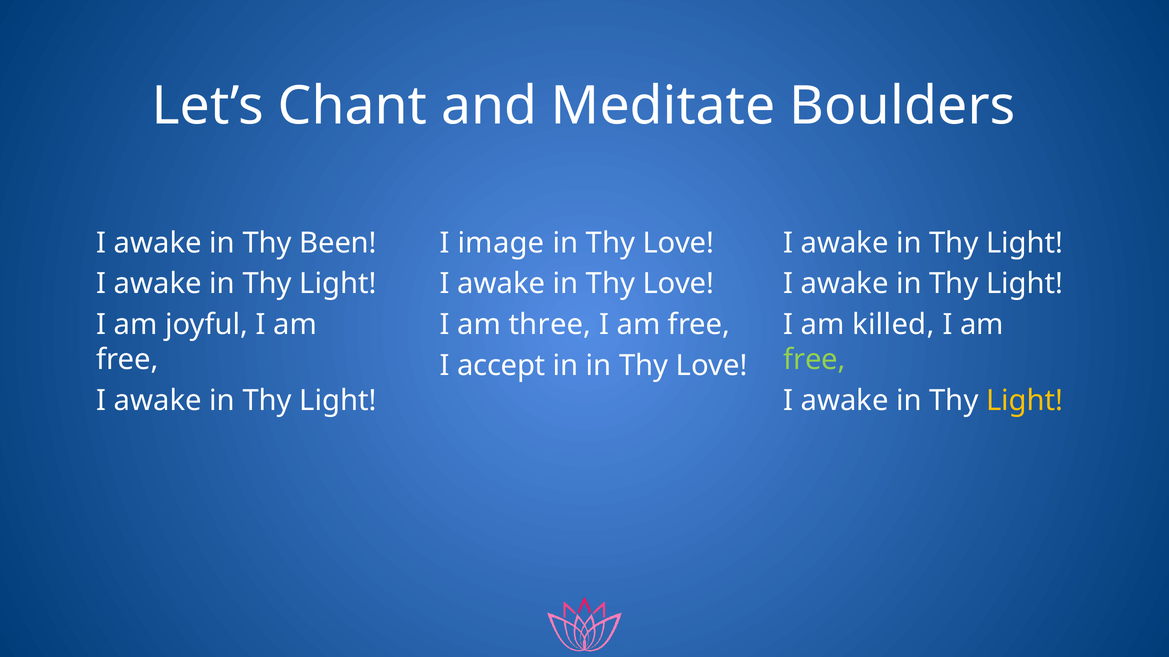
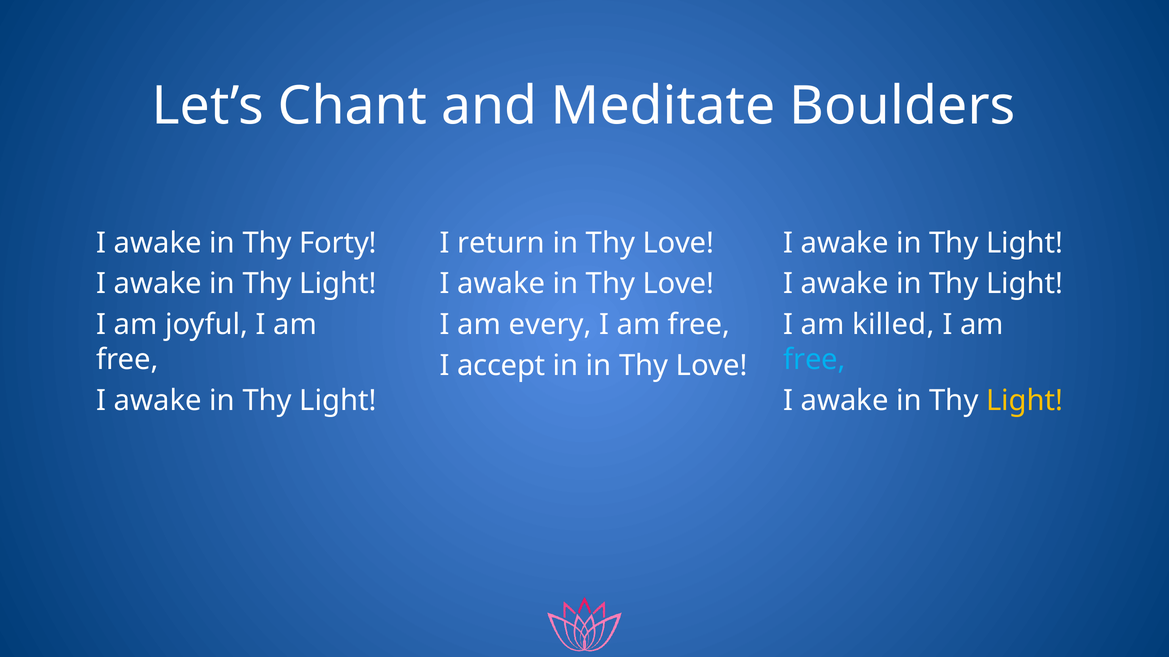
Been: Been -> Forty (338, 243)
image: image -> return (501, 243)
three: three -> every (550, 325)
free colour: light green -> light blue (814, 360)
